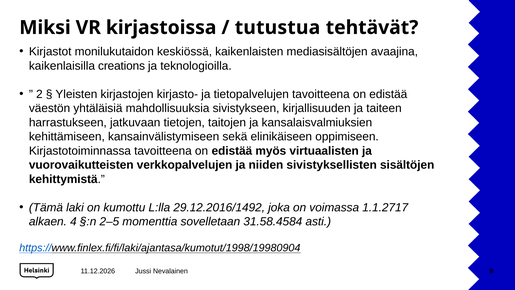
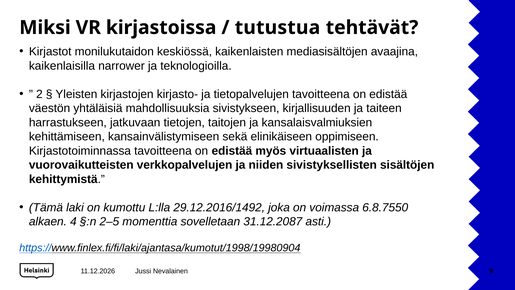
creations: creations -> narrower (121, 66)
1.1.2717: 1.1.2717 -> 6.8.7550 (385, 207)
31.58.4584: 31.58.4584 -> 31.12.2087 (273, 221)
